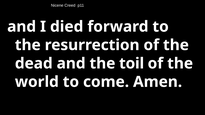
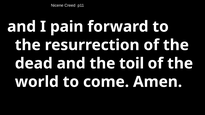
died: died -> pain (67, 27)
